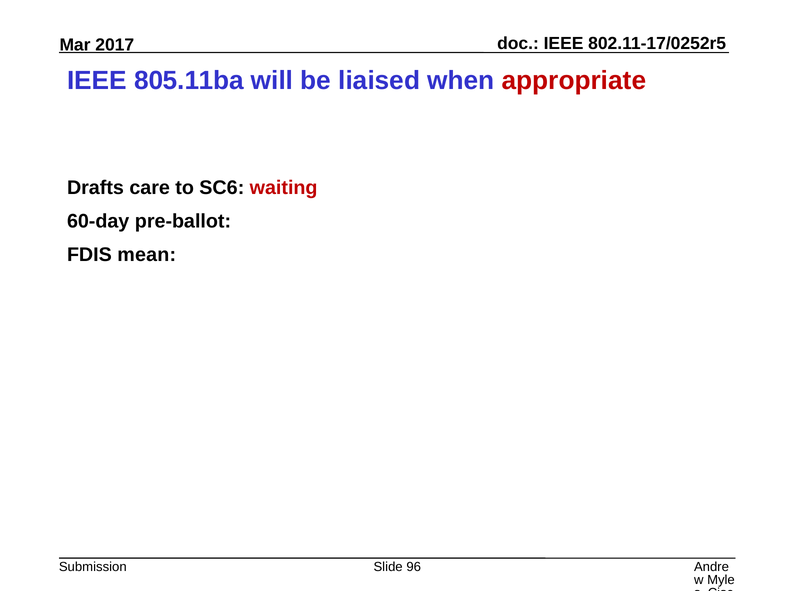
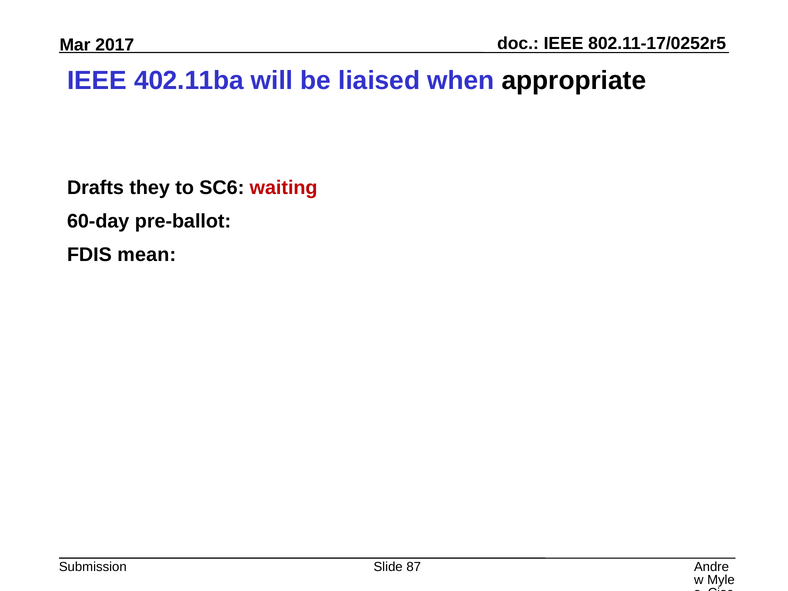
805.11ba: 805.11ba -> 402.11ba (189, 81)
appropriate colour: red -> black (574, 81)
care: care -> they (150, 188)
96: 96 -> 87 (414, 567)
